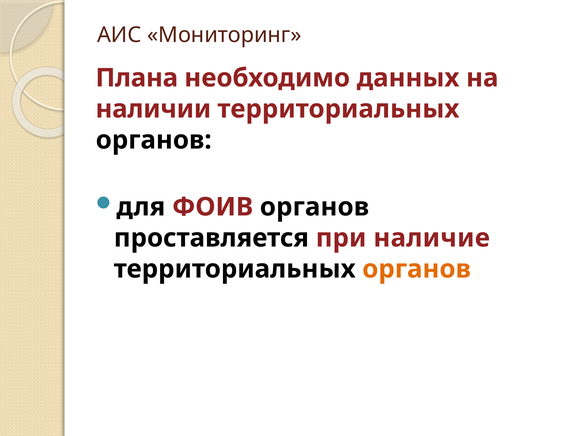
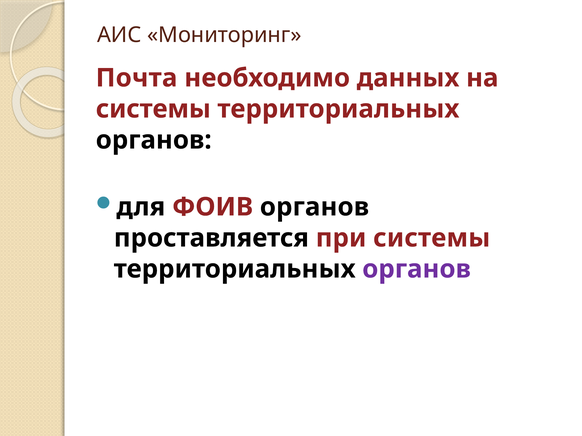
Плана: Плана -> Почта (137, 78)
наличии: наличии -> системы (153, 109)
при наличие: наличие -> системы (432, 238)
органов colour: orange -> purple (417, 269)
